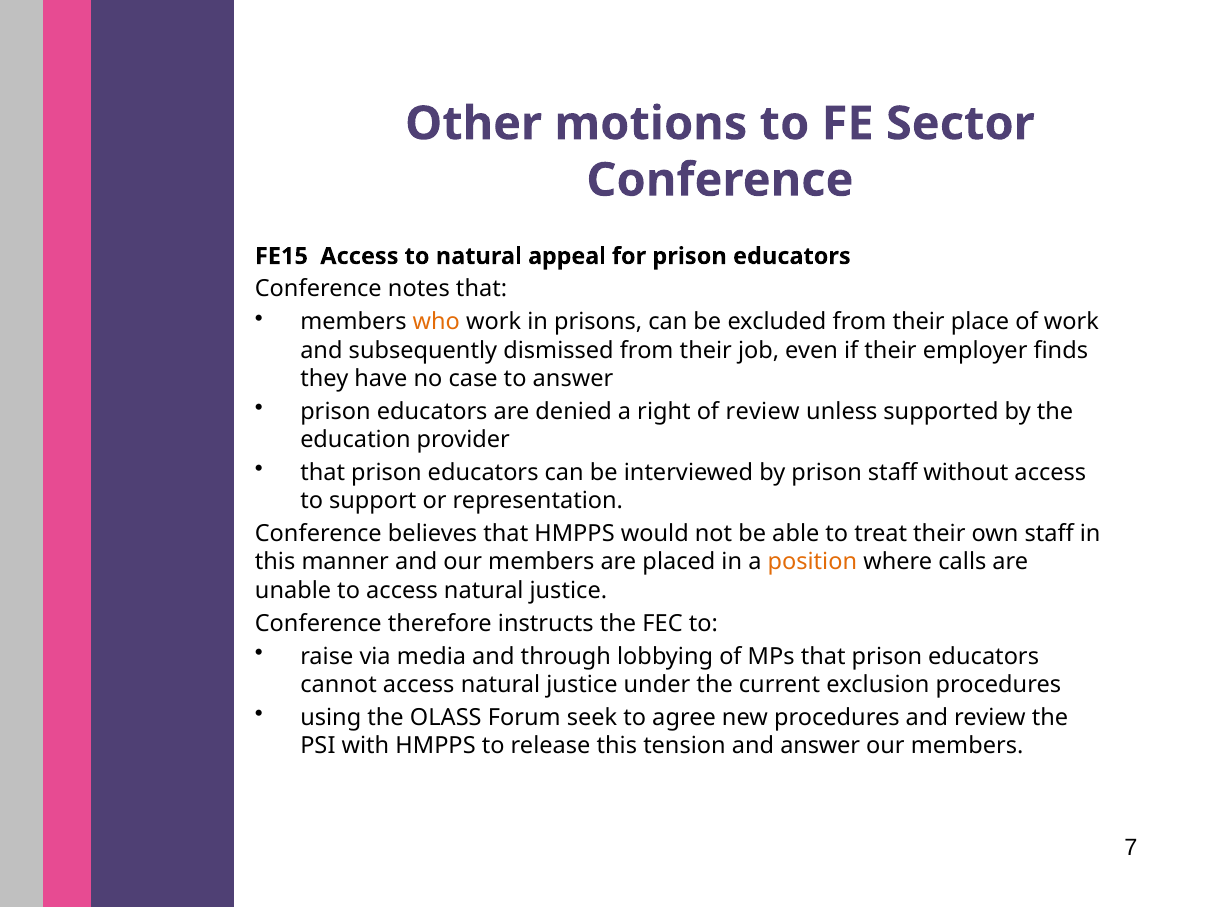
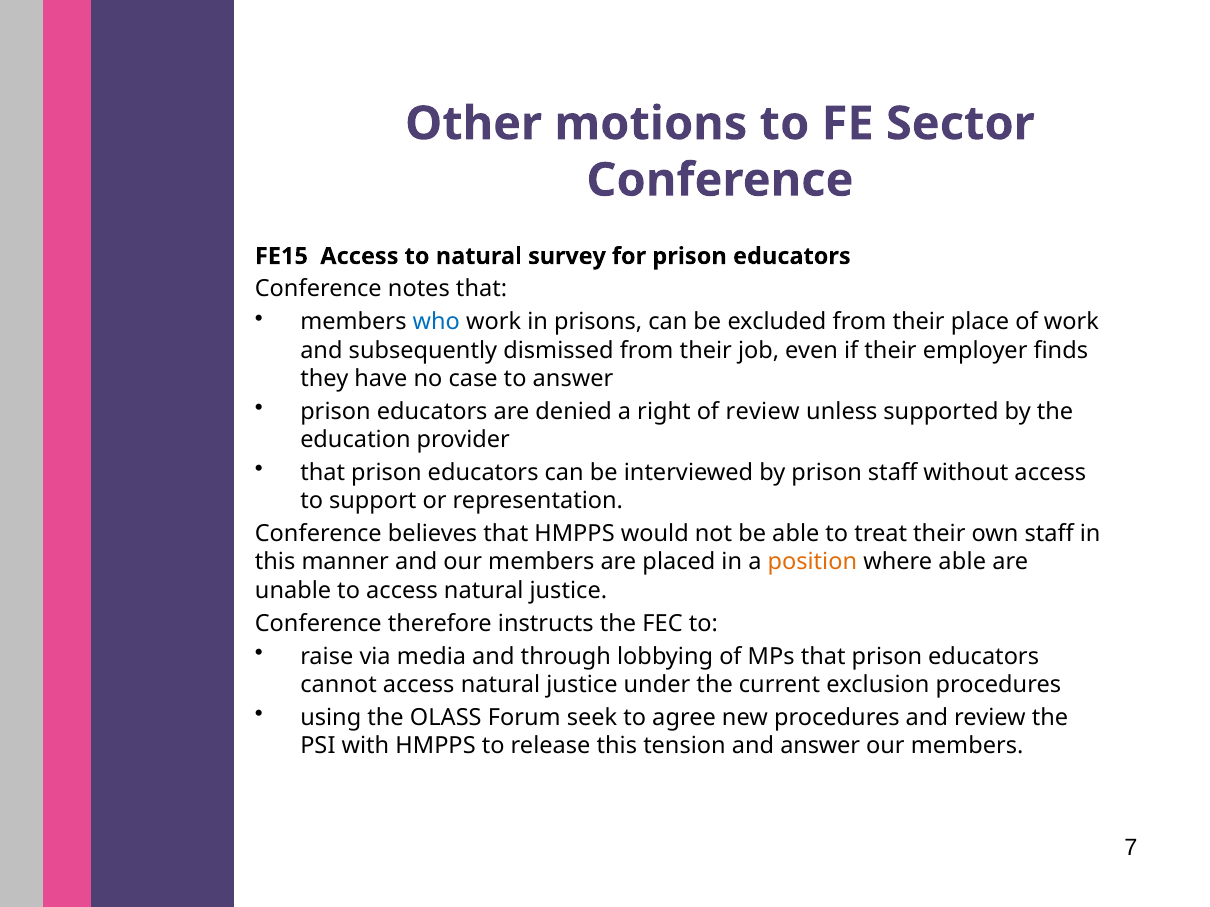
appeal: appeal -> survey (567, 256)
who colour: orange -> blue (436, 322)
where calls: calls -> able (962, 562)
